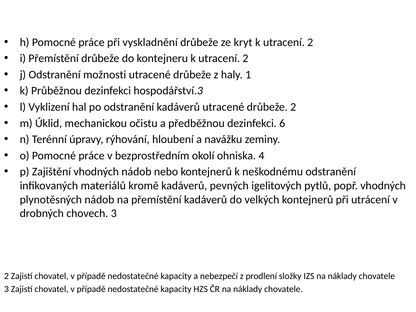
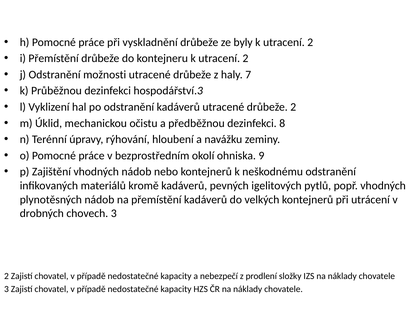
kryt: kryt -> byly (243, 42)
1: 1 -> 7 (248, 75)
6: 6 -> 8 (282, 123)
4: 4 -> 9 (261, 156)
